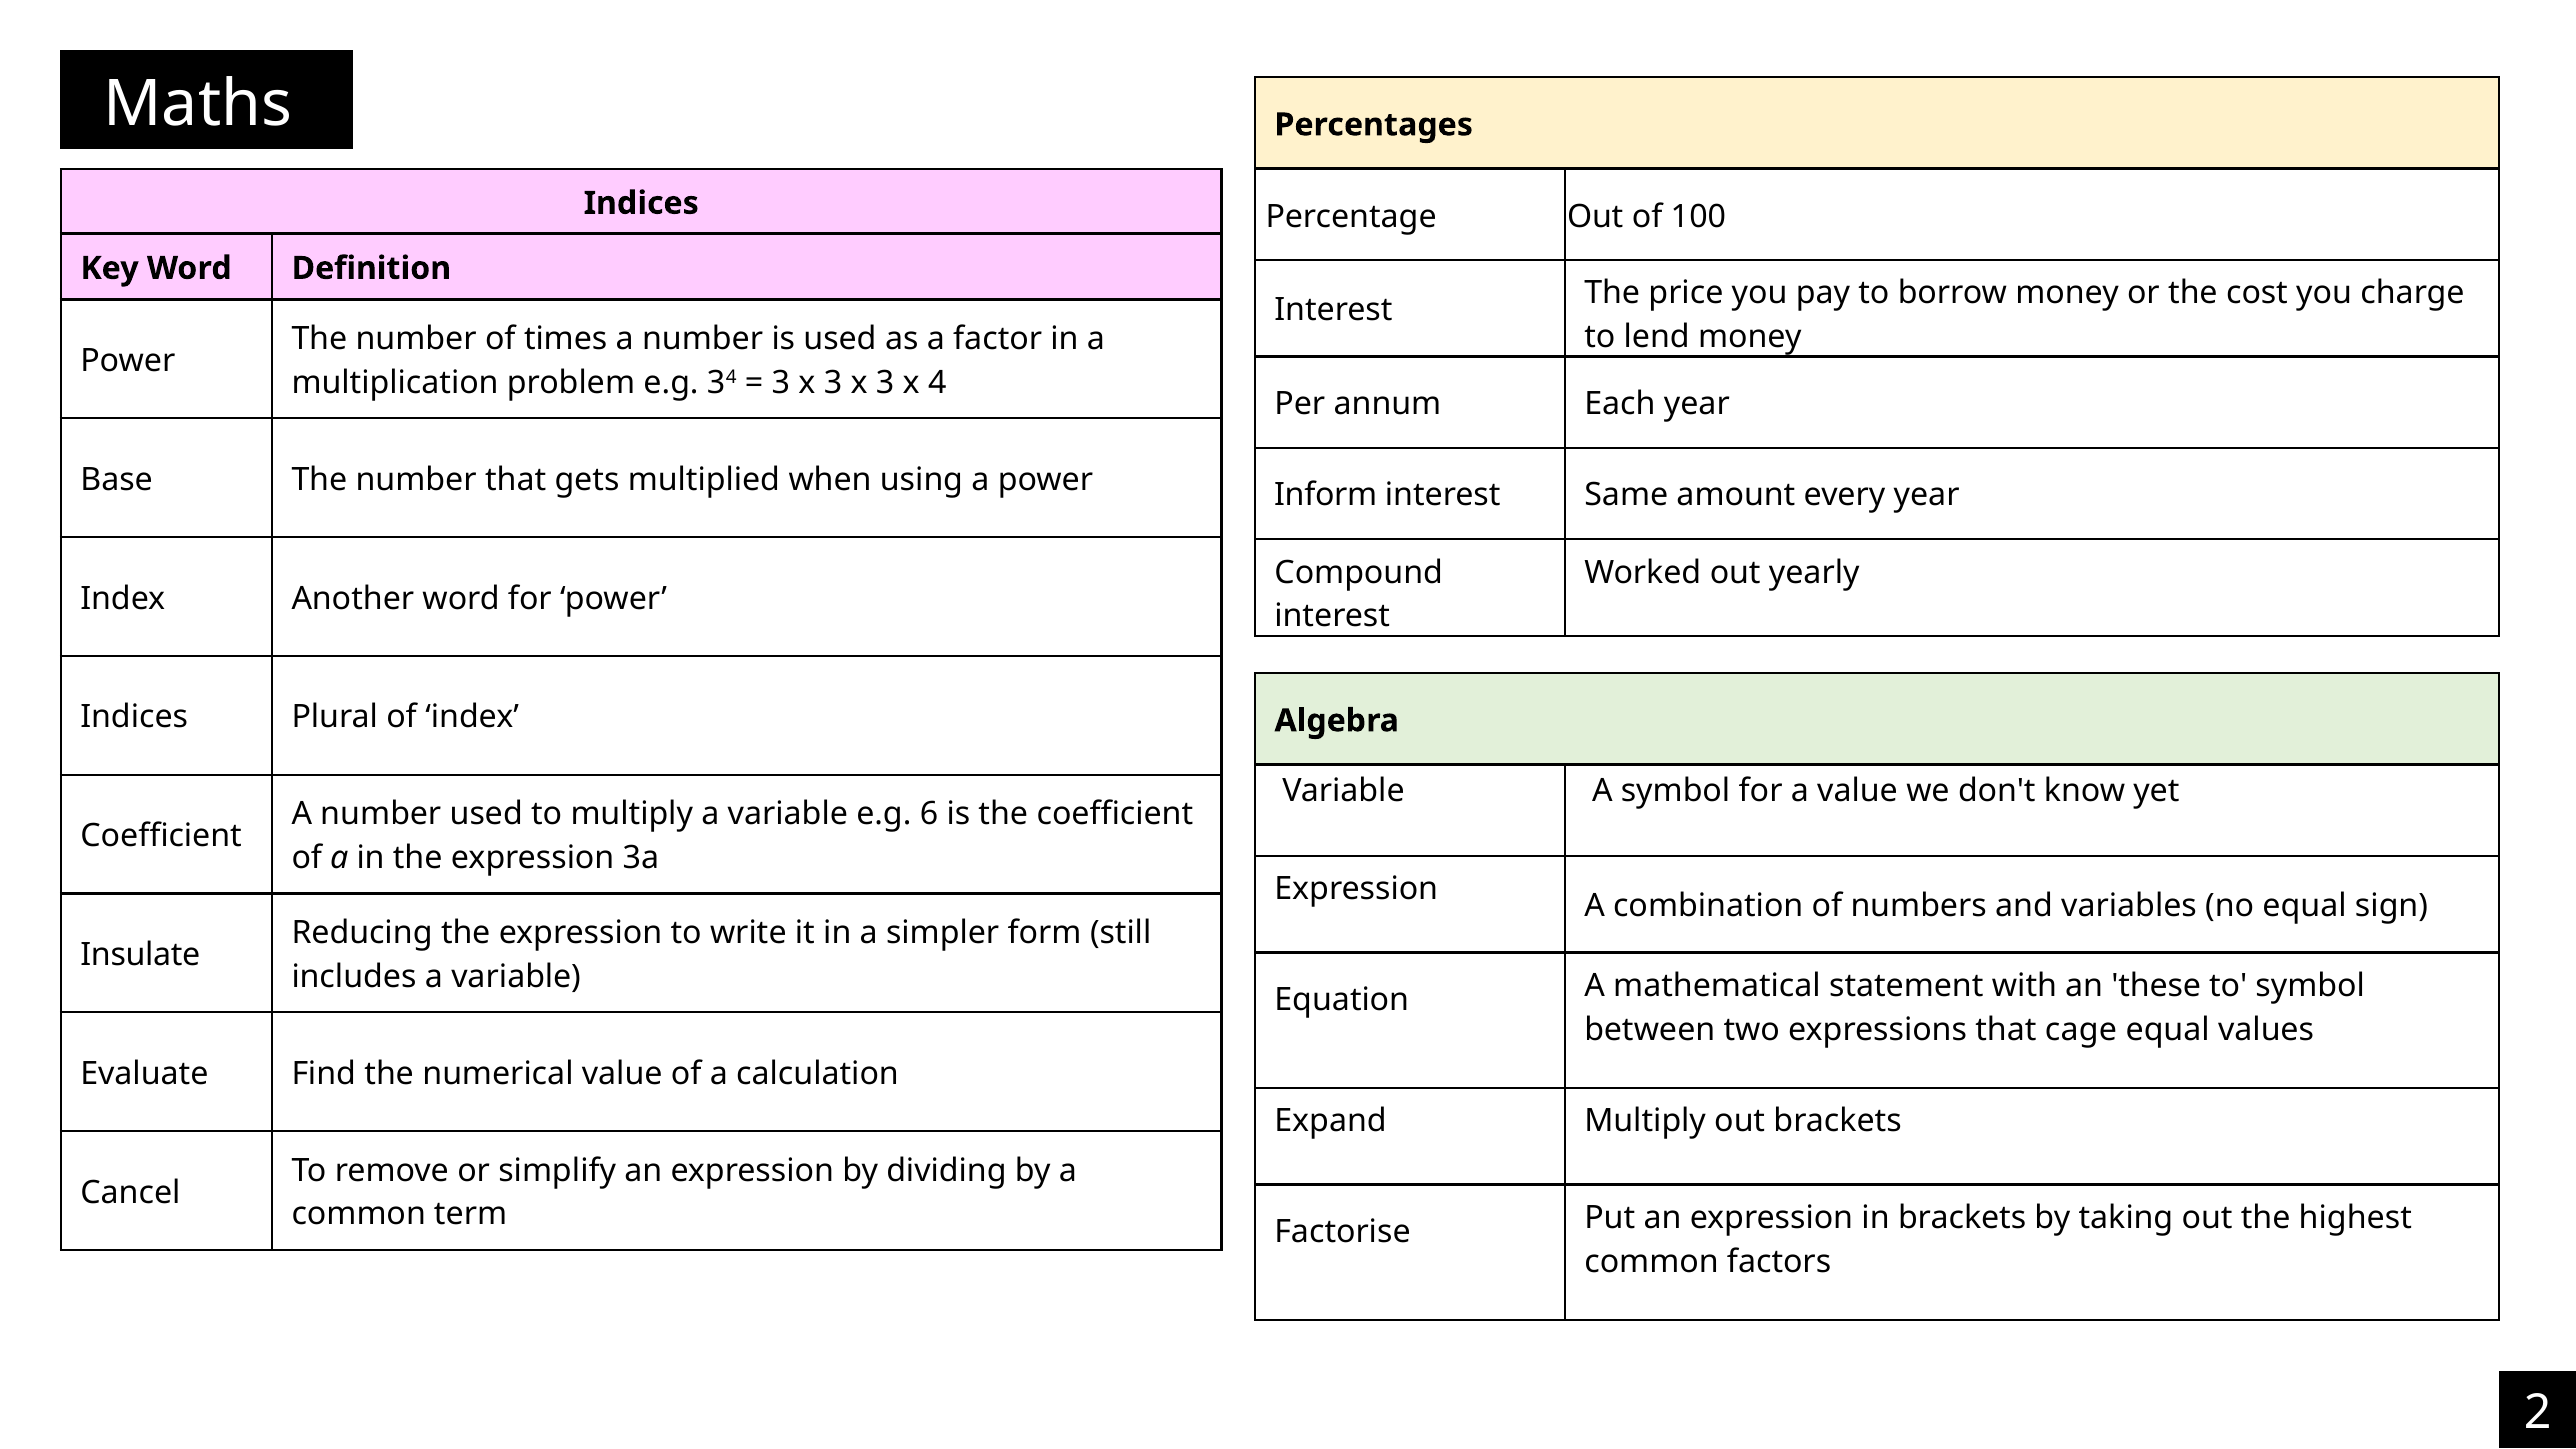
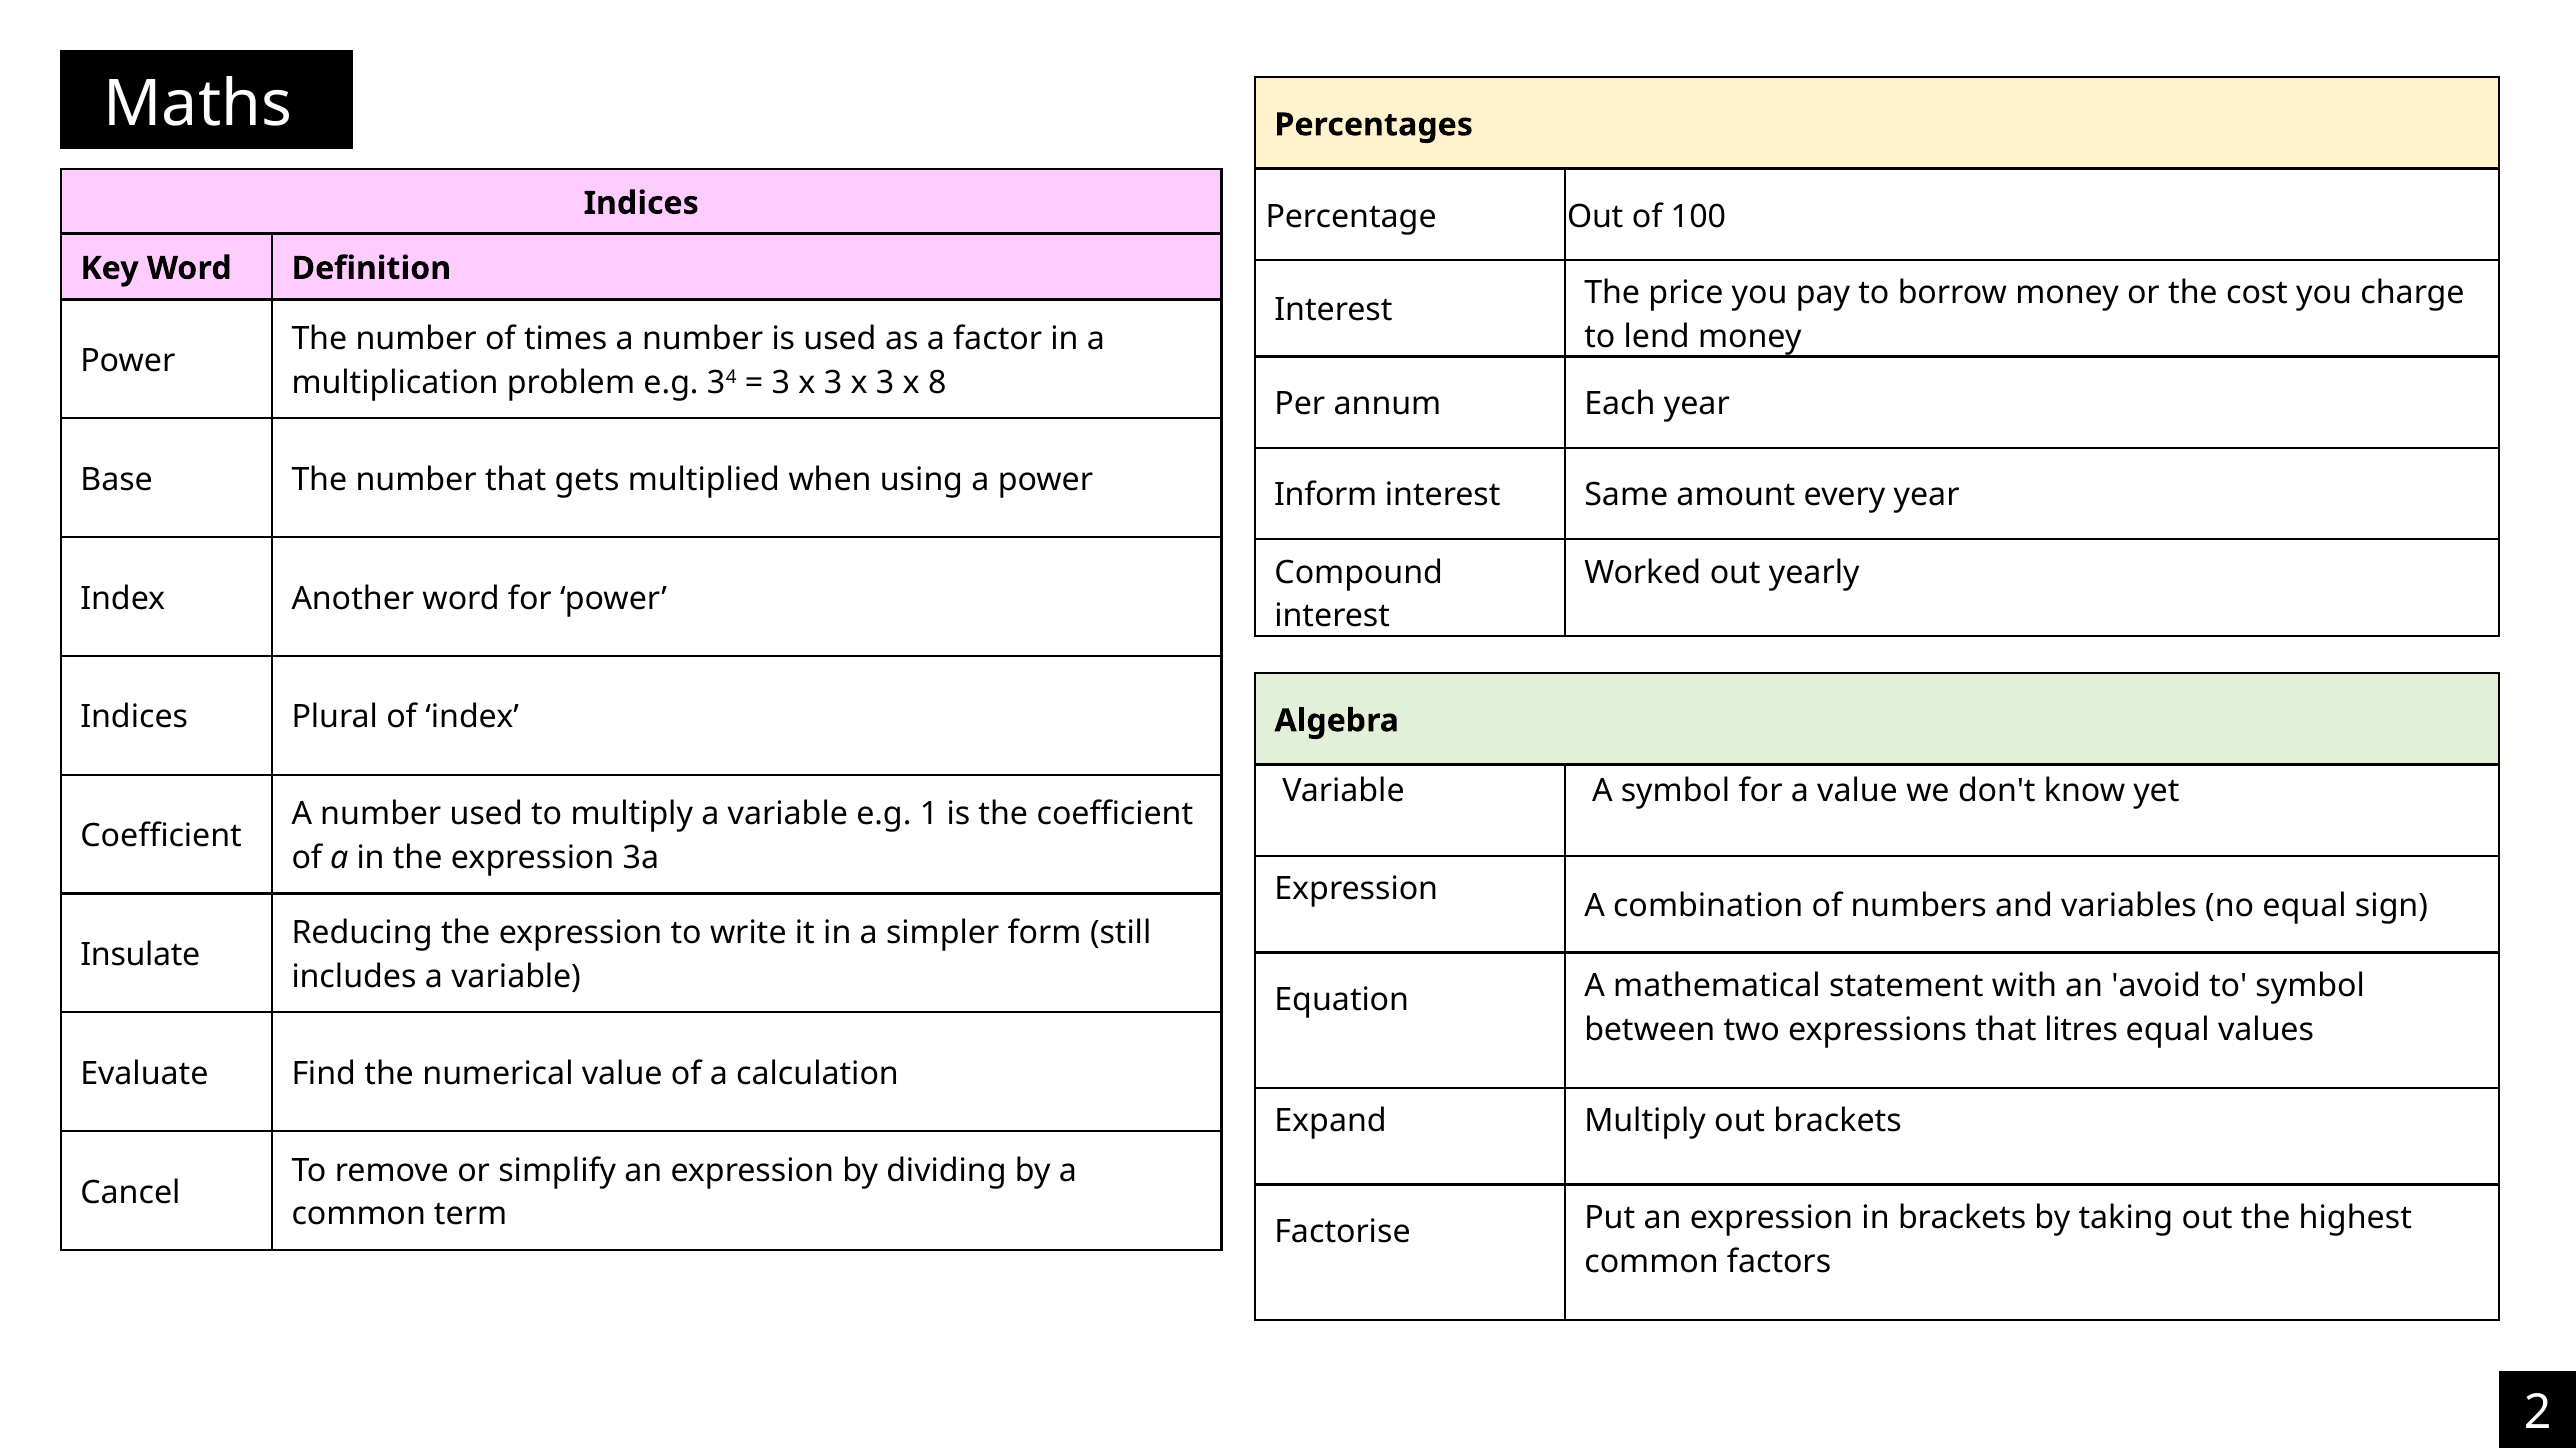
4: 4 -> 8 (937, 383)
6: 6 -> 1 (929, 814)
these: these -> avoid (2156, 986)
cage: cage -> litres (2081, 1030)
